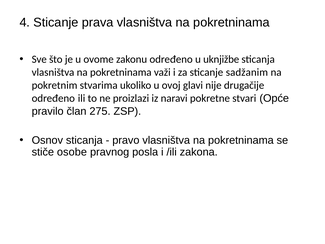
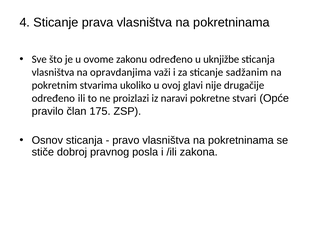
pokretninama: pokretninama -> opravdanjima (121, 72)
275: 275 -> 175 (100, 111)
osobe: osobe -> dobroj (72, 152)
